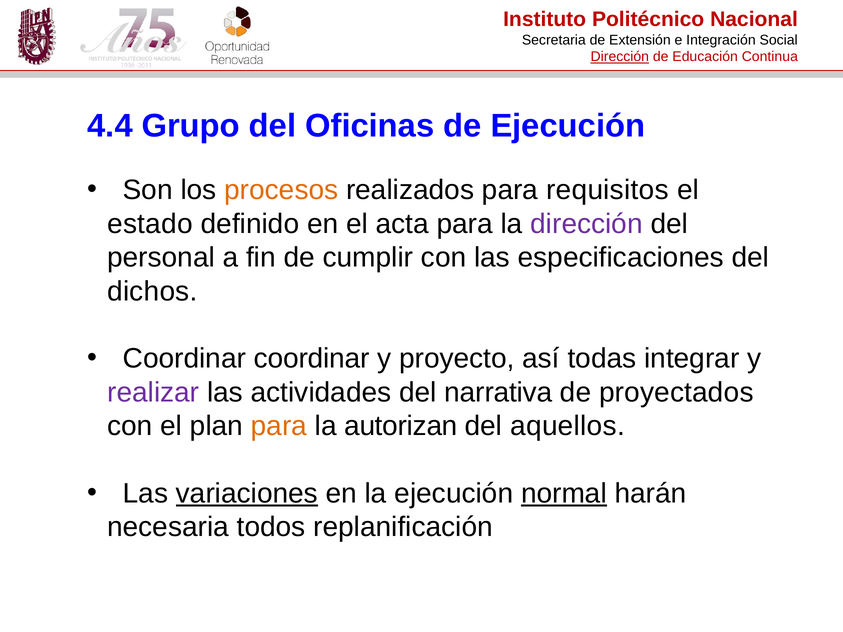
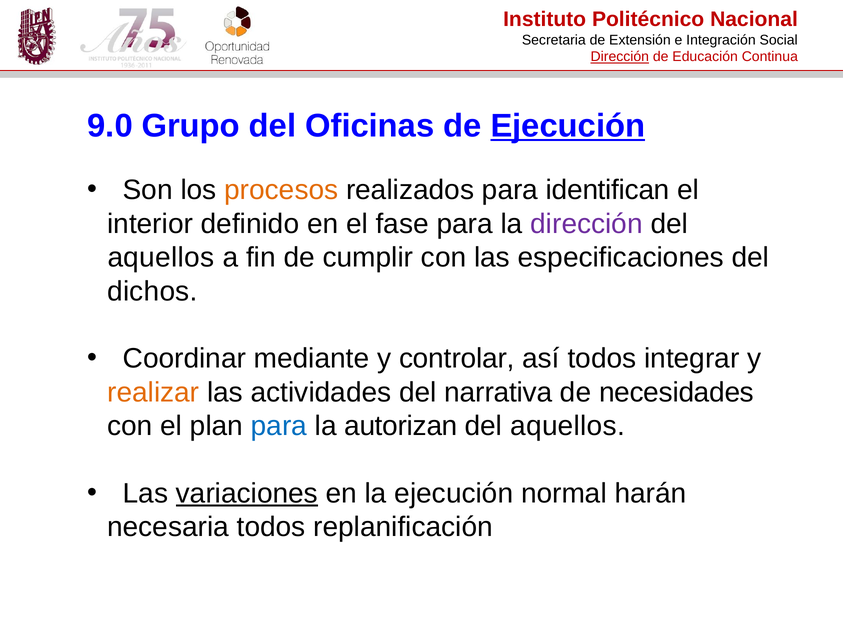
4.4: 4.4 -> 9.0 (110, 126)
Ejecución underline: none -> present (568, 126)
requisitos: requisitos -> identifican (608, 190)
estado: estado -> interior (150, 224)
acta: acta -> fase (402, 224)
personal: personal -> aquellos (161, 258)
Coordinar coordinar: coordinar -> mediante (312, 359)
proyecto: proyecto -> controlar (457, 359)
así todas: todas -> todos (602, 359)
realizar colour: purple -> orange (153, 393)
proyectados: proyectados -> necesidades (677, 393)
para colour: orange -> blue (279, 426)
normal underline: present -> none (564, 494)
